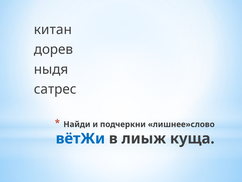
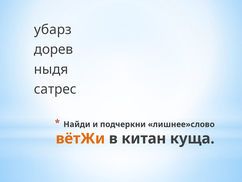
китан: китан -> убарз (53, 30)
вётЖи colour: blue -> orange (80, 138)
лиыж: лиыж -> китан (144, 138)
